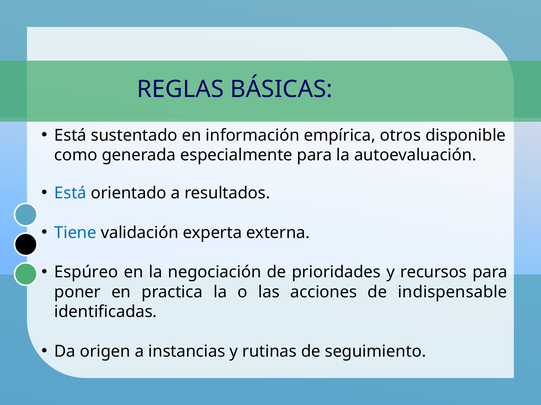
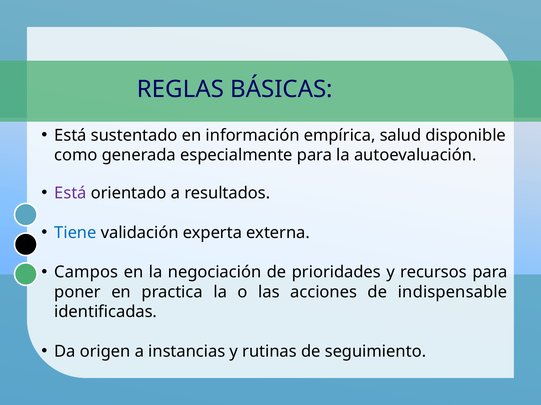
otros: otros -> salud (400, 136)
Está colour: blue -> purple (70, 193)
Espúreo: Espúreo -> Campos (86, 273)
